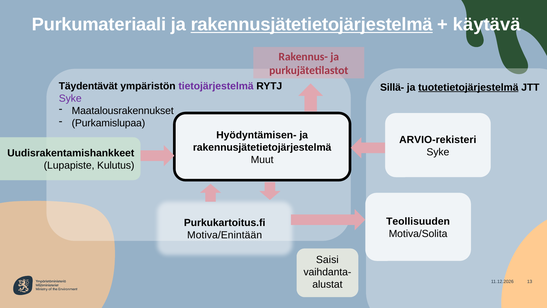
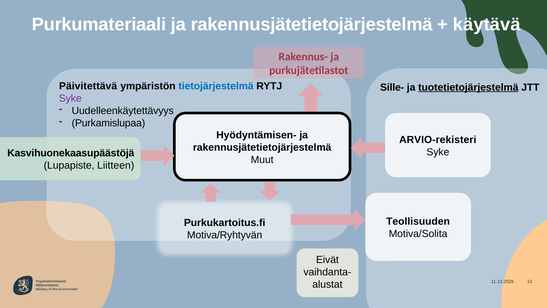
rakennusjätetietojärjestelmä underline: present -> none (312, 25)
Täydentävät: Täydentävät -> Päivitettävä (88, 86)
tietojärjestelmä colour: purple -> blue (216, 86)
Sillä-: Sillä- -> Sille- (392, 87)
Maatalousrakennukset: Maatalousrakennukset -> Uudelleenkäytettävyys (123, 111)
Uudisrakentamishankkeet: Uudisrakentamishankkeet -> Kasvihuonekaasupäästöjä (71, 153)
Kulutus: Kulutus -> Liitteen (116, 165)
Motiva/Enintään: Motiva/Enintään -> Motiva/Ryhtyvän (225, 235)
Saisi: Saisi -> Eivät (327, 259)
